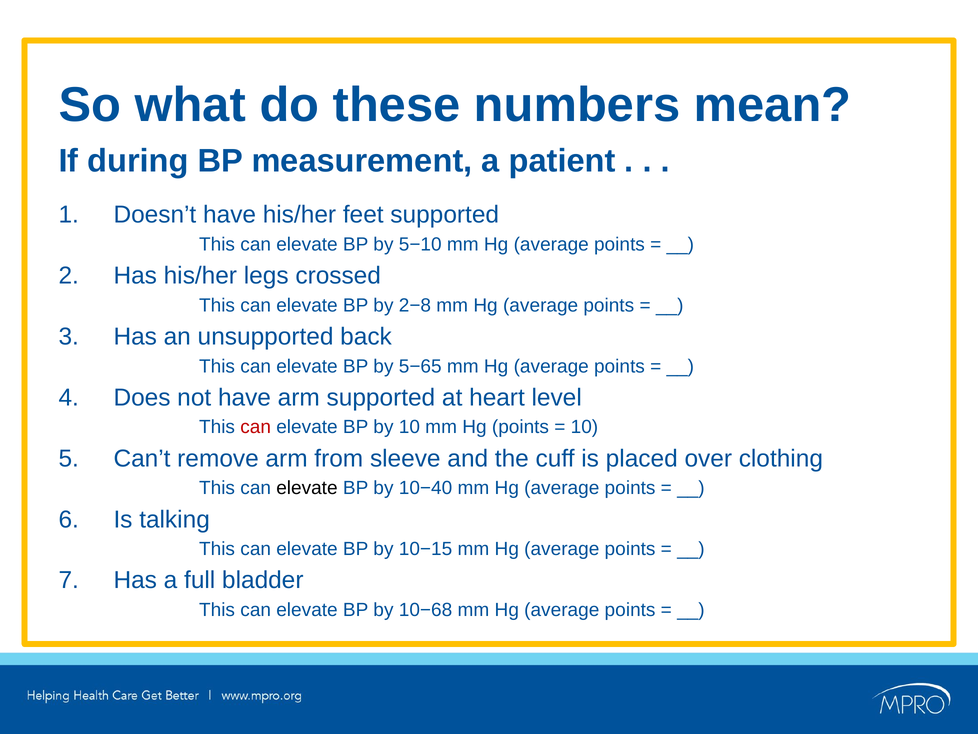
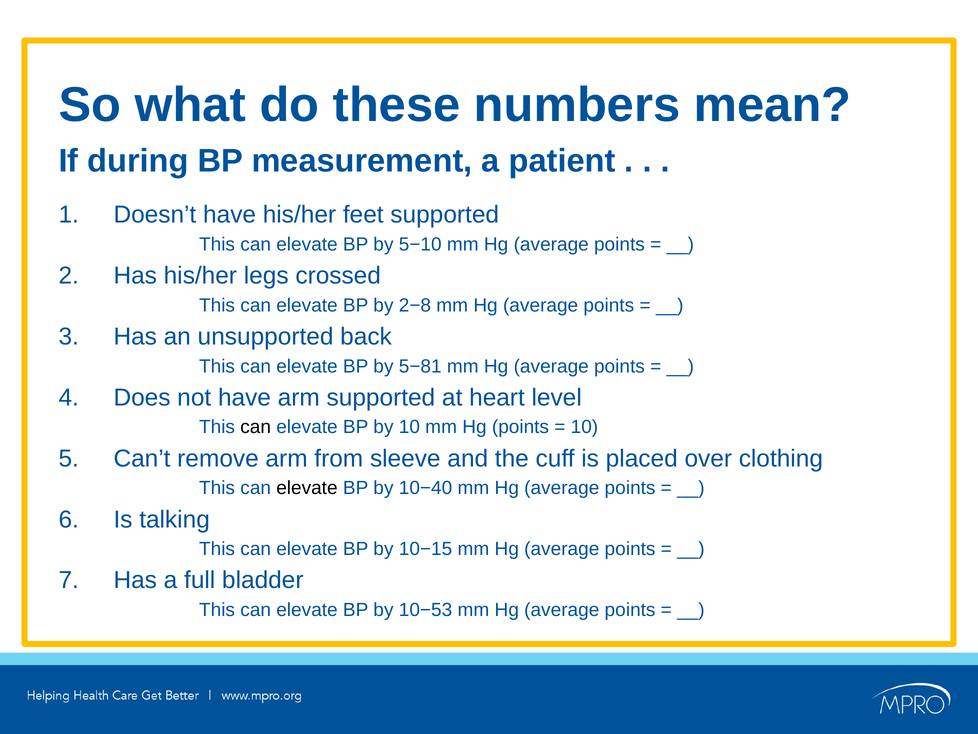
5−65: 5−65 -> 5−81 (420, 366)
can colour: red -> black (256, 427)
10−68: 10−68 -> 10−53 (426, 609)
